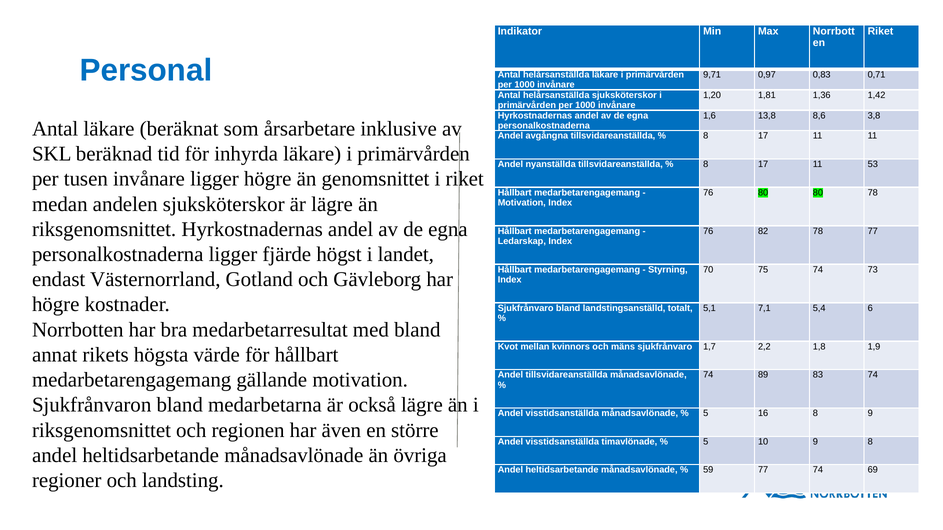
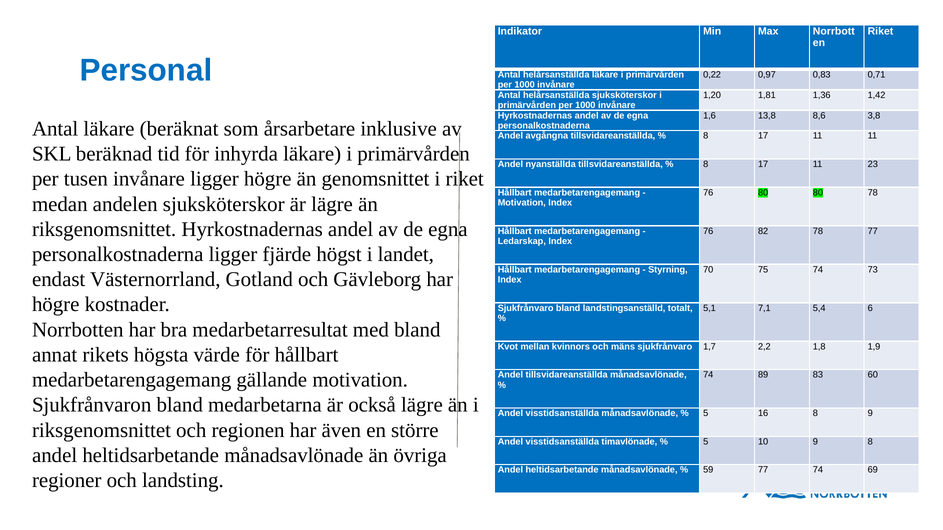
9,71: 9,71 -> 0,22 (712, 75)
53: 53 -> 23 (873, 164)
83 74: 74 -> 60 (873, 375)
